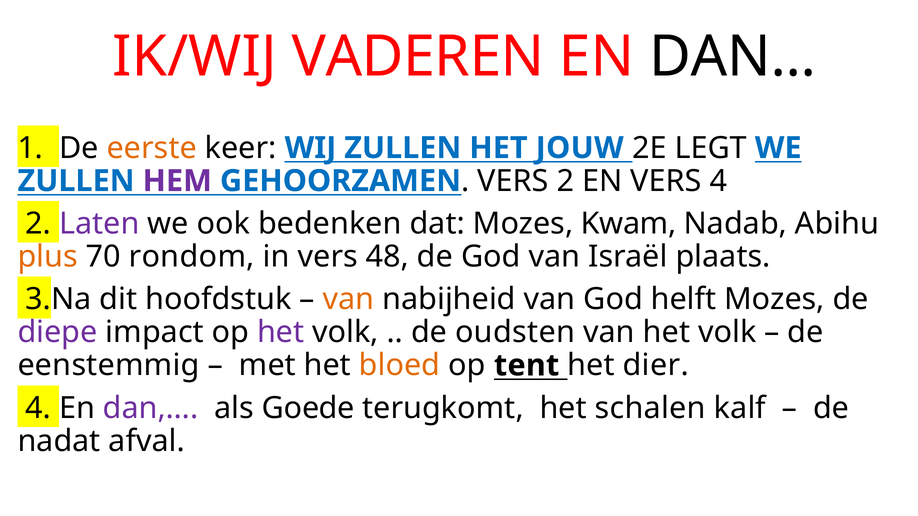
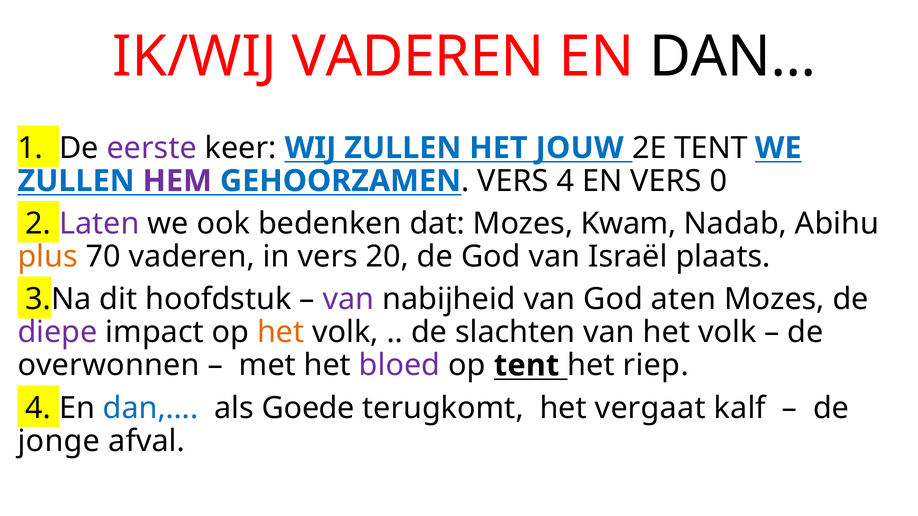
eerste colour: orange -> purple (152, 148)
2E LEGT: LEGT -> TENT (711, 148)
VERS 2: 2 -> 4 (565, 181)
VERS 4: 4 -> 0 (718, 181)
70 rondom: rondom -> vaderen (192, 257)
48: 48 -> 20 (387, 257)
van colour: orange -> purple (348, 299)
helft: helft -> aten (683, 299)
het colour: purple -> orange (281, 332)
oudsten: oudsten -> slachten (515, 332)
eenstemmig: eenstemmig -> overwonnen (109, 366)
bloed colour: orange -> purple (400, 366)
dier: dier -> riep (656, 366)
dan,… colour: purple -> blue (151, 408)
schalen: schalen -> vergaat (650, 408)
nadat: nadat -> jonge (59, 441)
